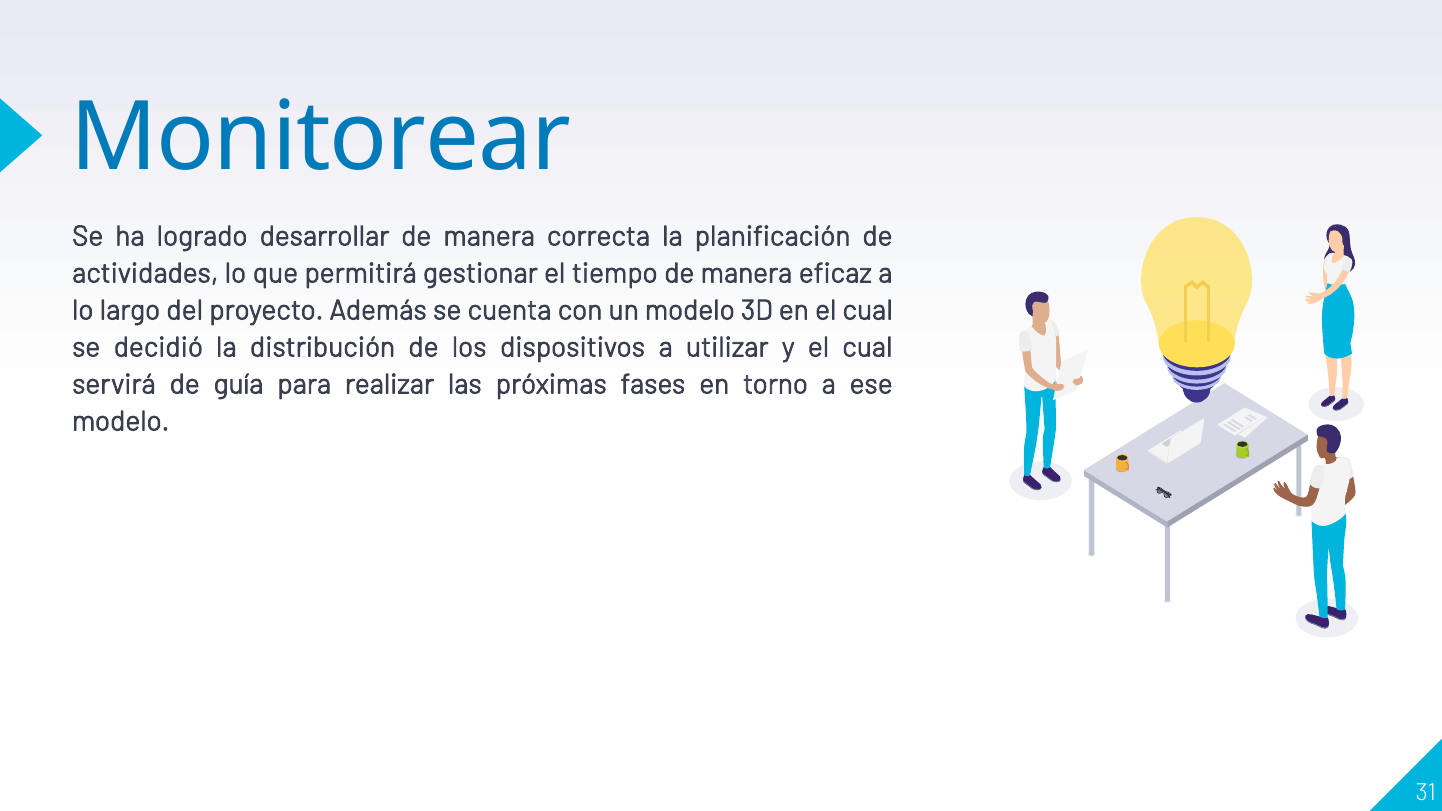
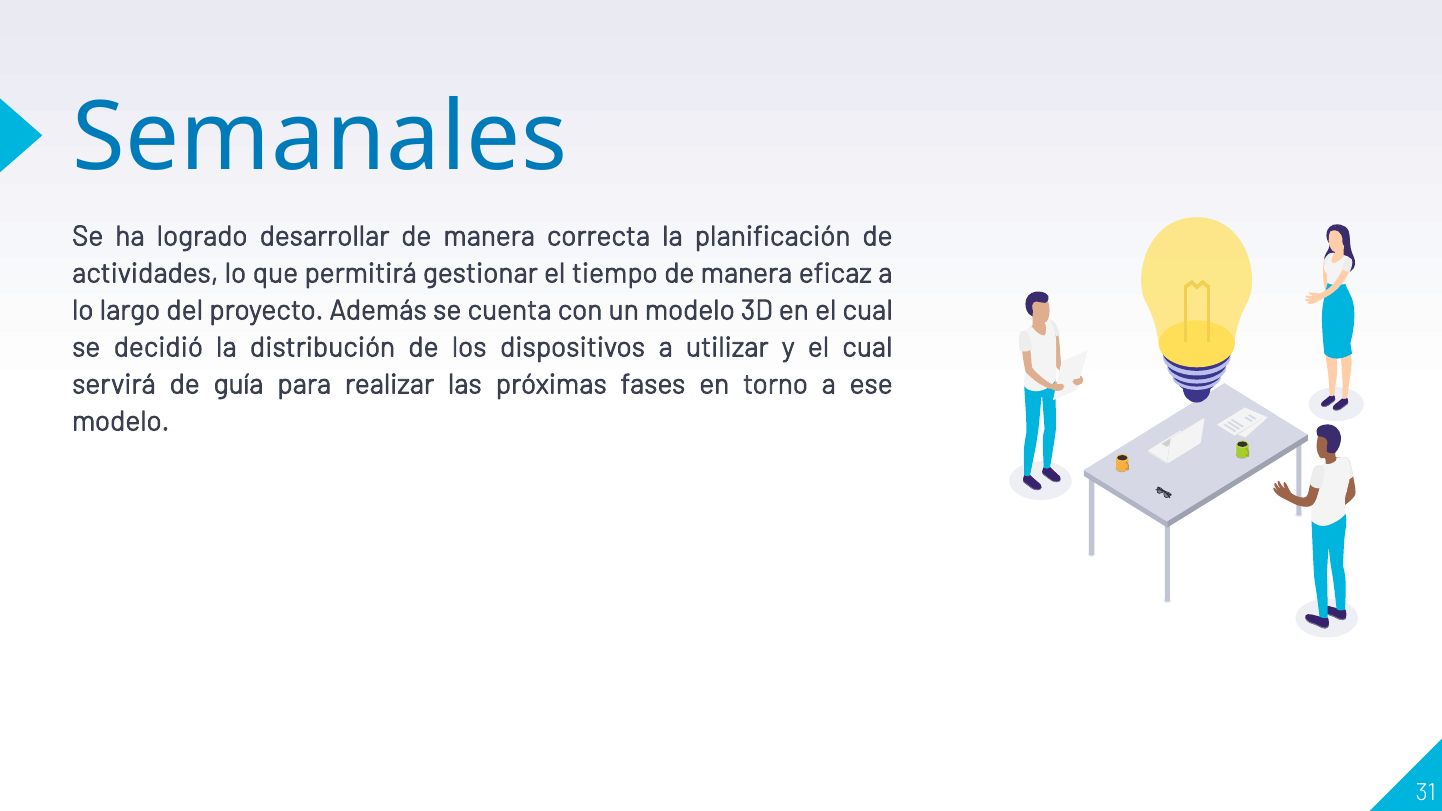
Monitorear: Monitorear -> Semanales (320, 138)
